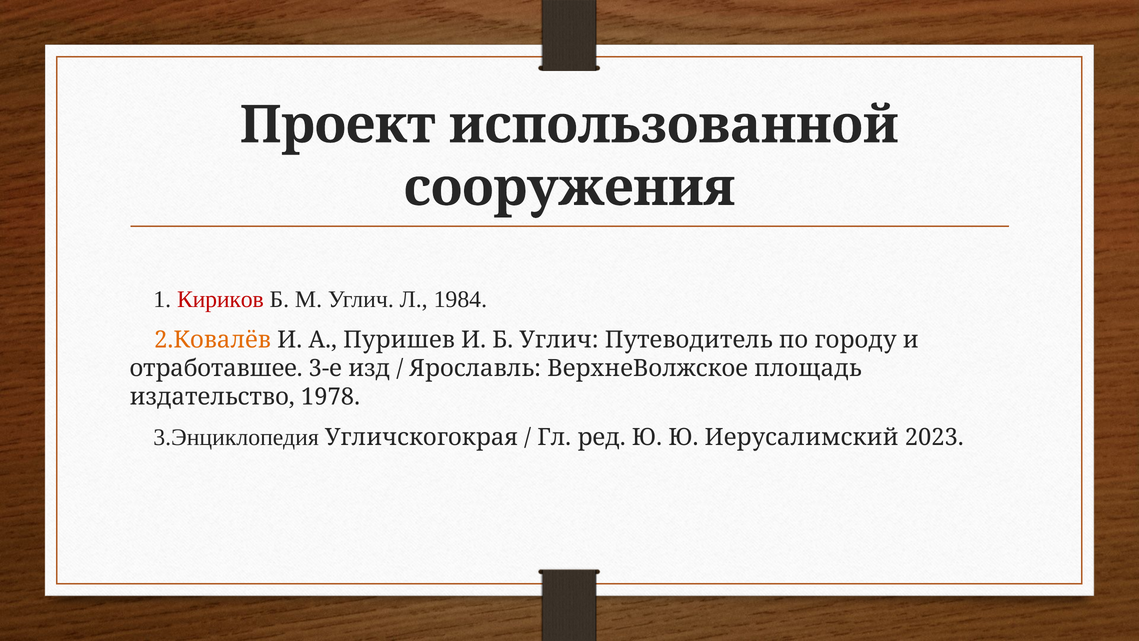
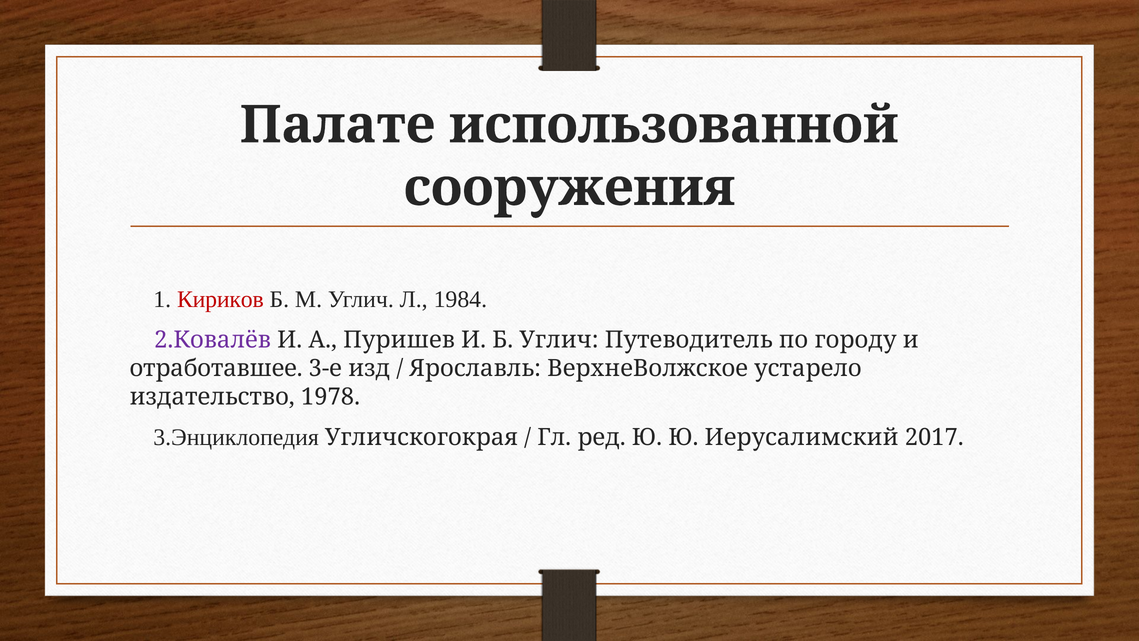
Проект: Проект -> Палате (338, 125)
2.Ковалёв colour: orange -> purple (213, 340)
площадь: площадь -> устарело (808, 368)
2023: 2023 -> 2017 (934, 437)
